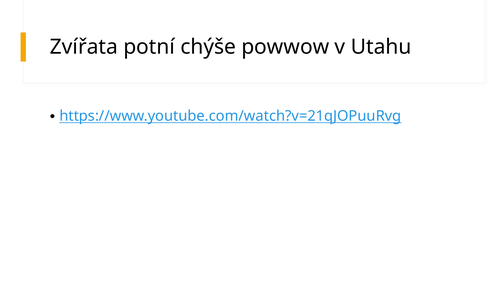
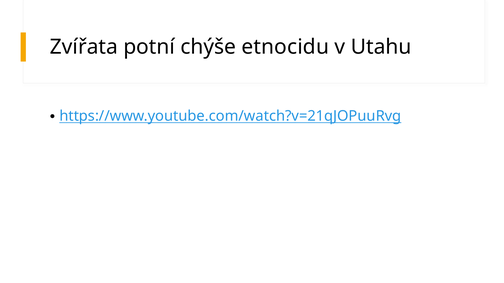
powwow: powwow -> etnocidu (285, 47)
